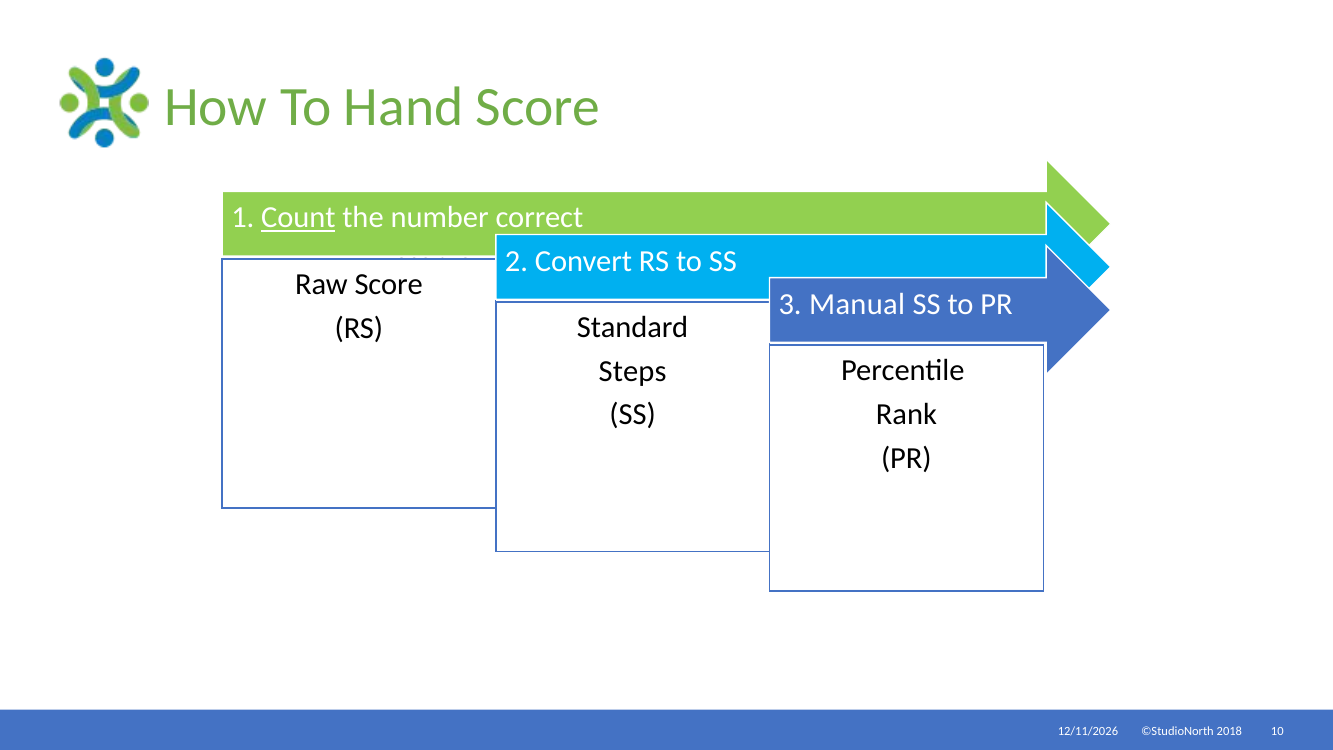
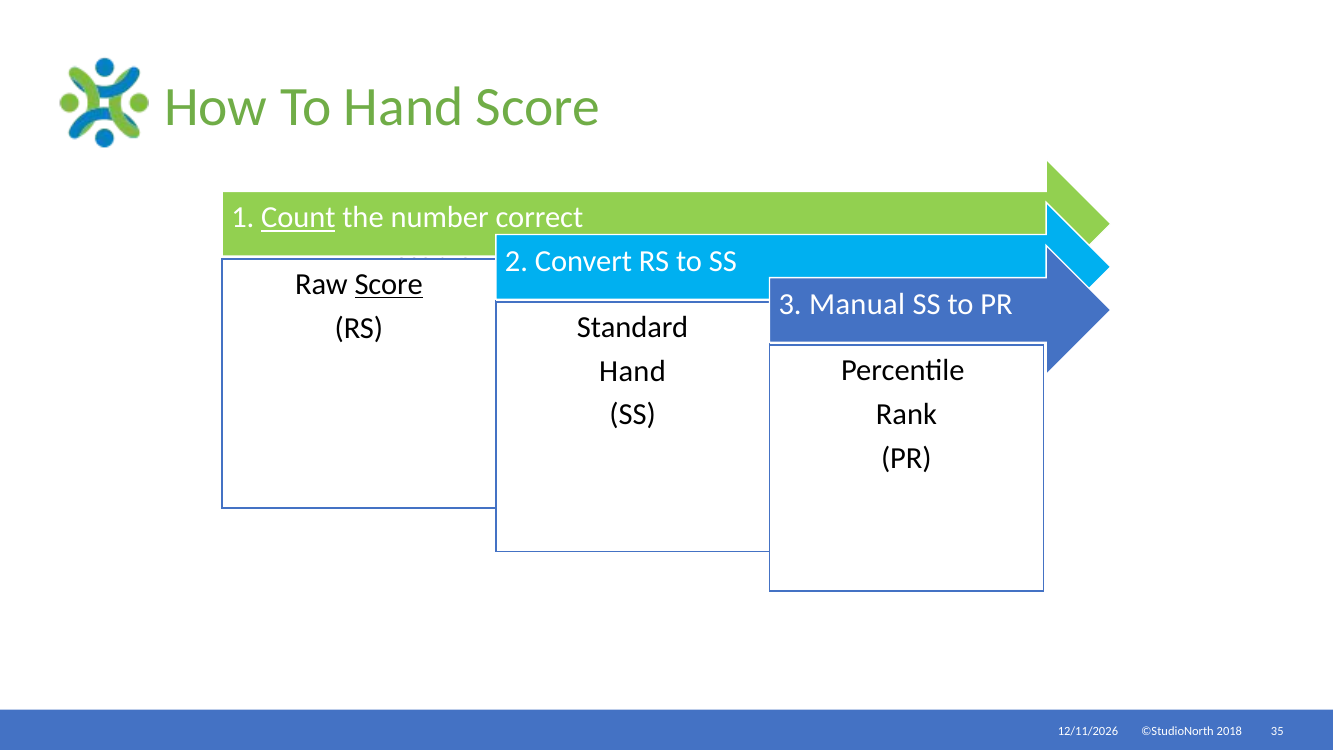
Score underline: none -> present (389, 284)
Steps: Steps -> Hand (632, 371)
10: 10 -> 35 (1277, 731)
